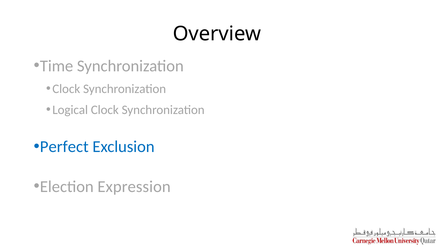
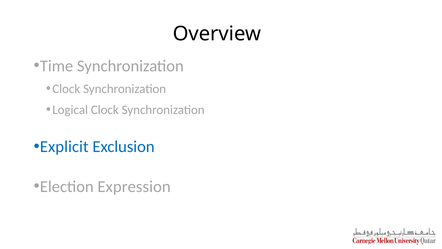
Perfect: Perfect -> Explicit (64, 147)
